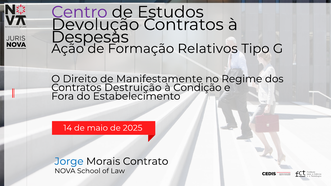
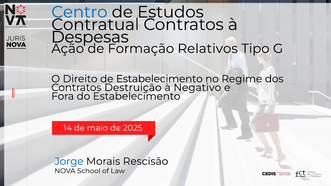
Centro colour: purple -> blue (79, 12)
Devolução: Devolução -> Contratual (95, 25)
de Manifestamente: Manifestamente -> Estabelecimento (159, 79)
Condição: Condição -> Negativo (197, 88)
Contrato: Contrato -> Rescisão (146, 161)
